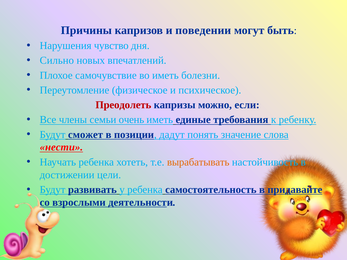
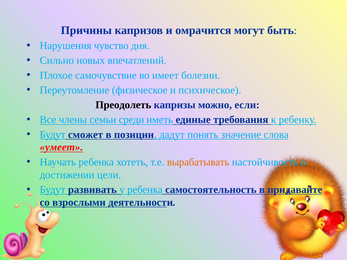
поведении: поведении -> омрачится (203, 30)
во иметь: иметь -> имеет (165, 75)
Преодолеть colour: red -> black (123, 105)
очень: очень -> среди (131, 120)
нести: нести -> умеет (61, 147)
